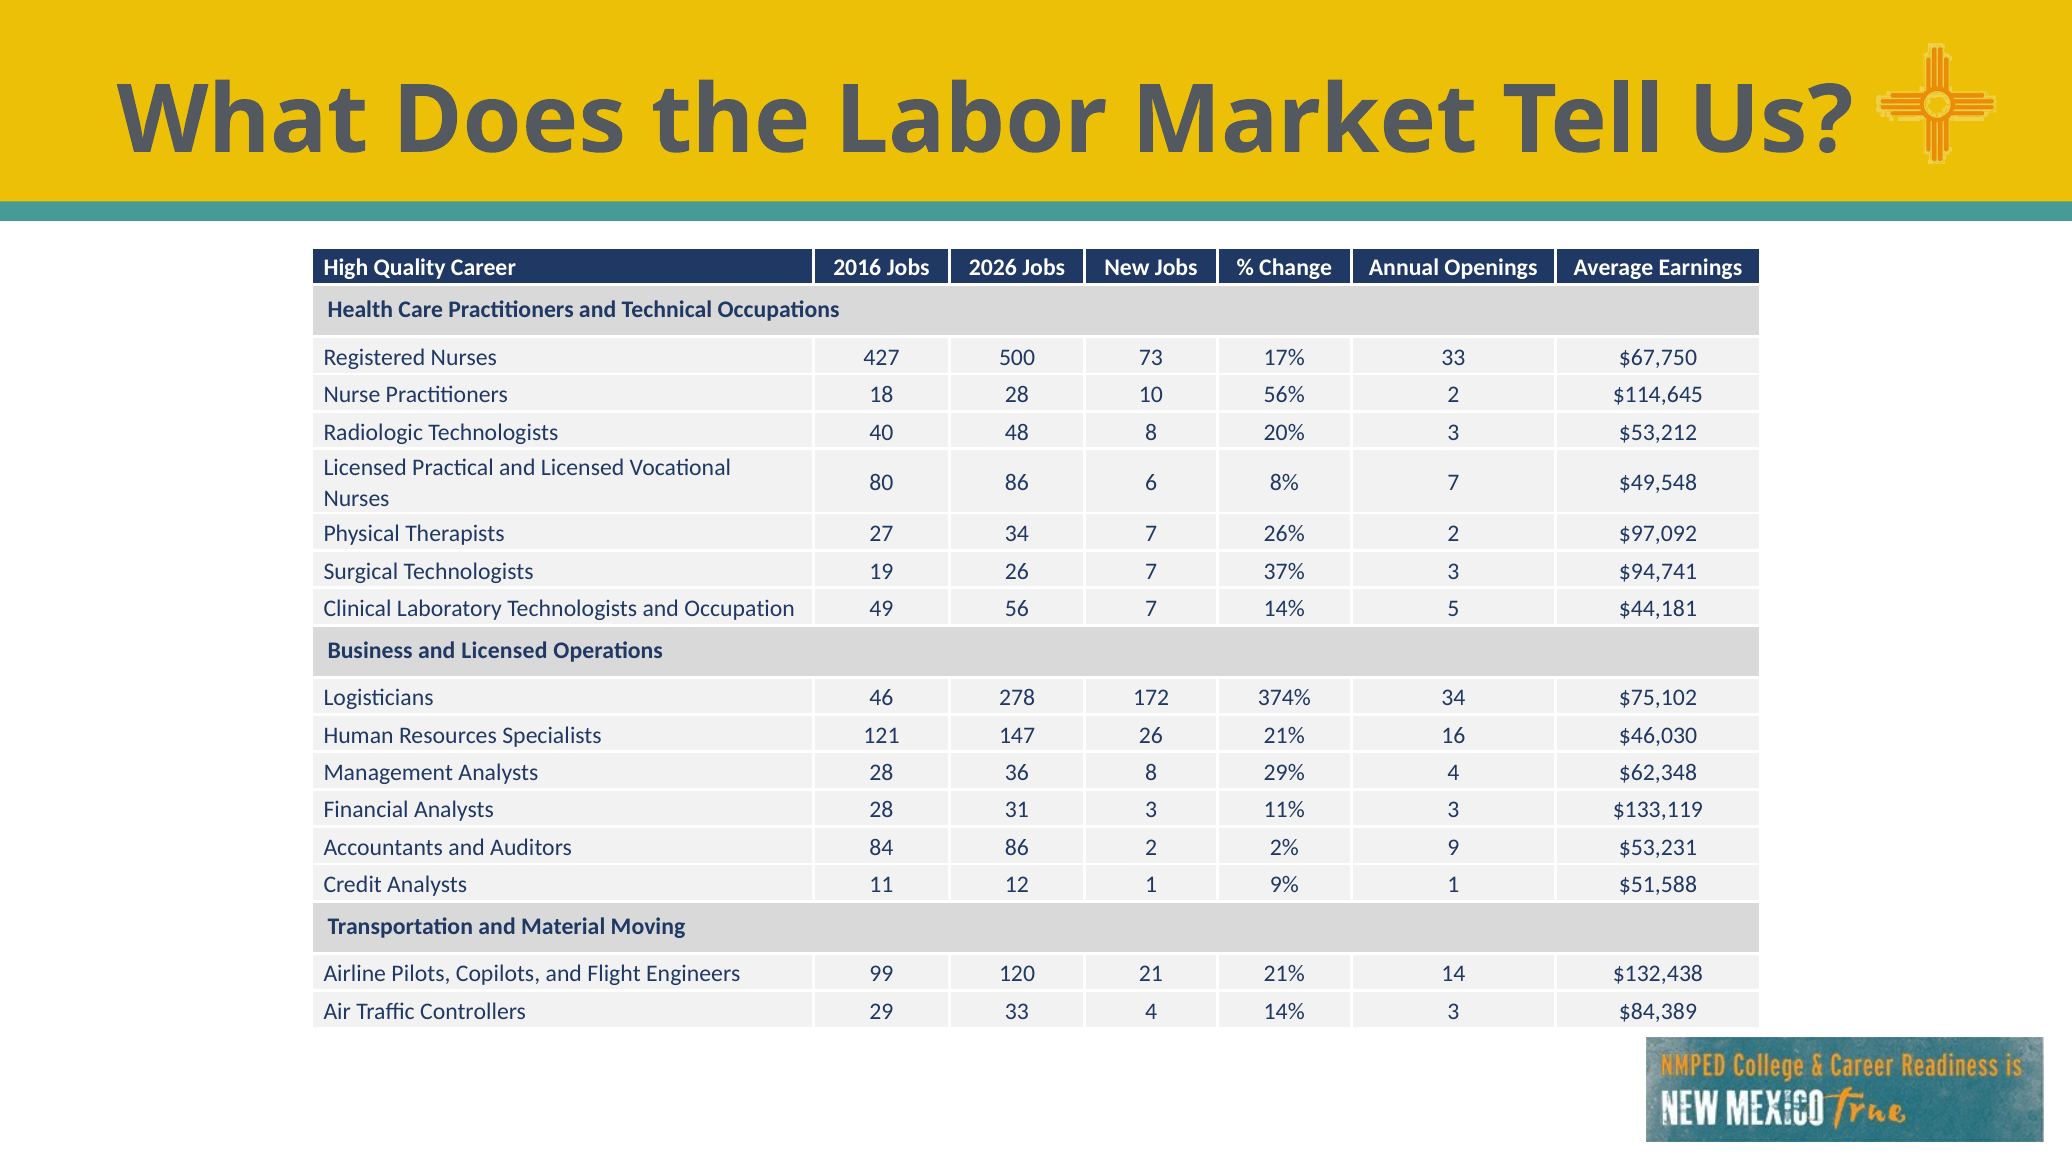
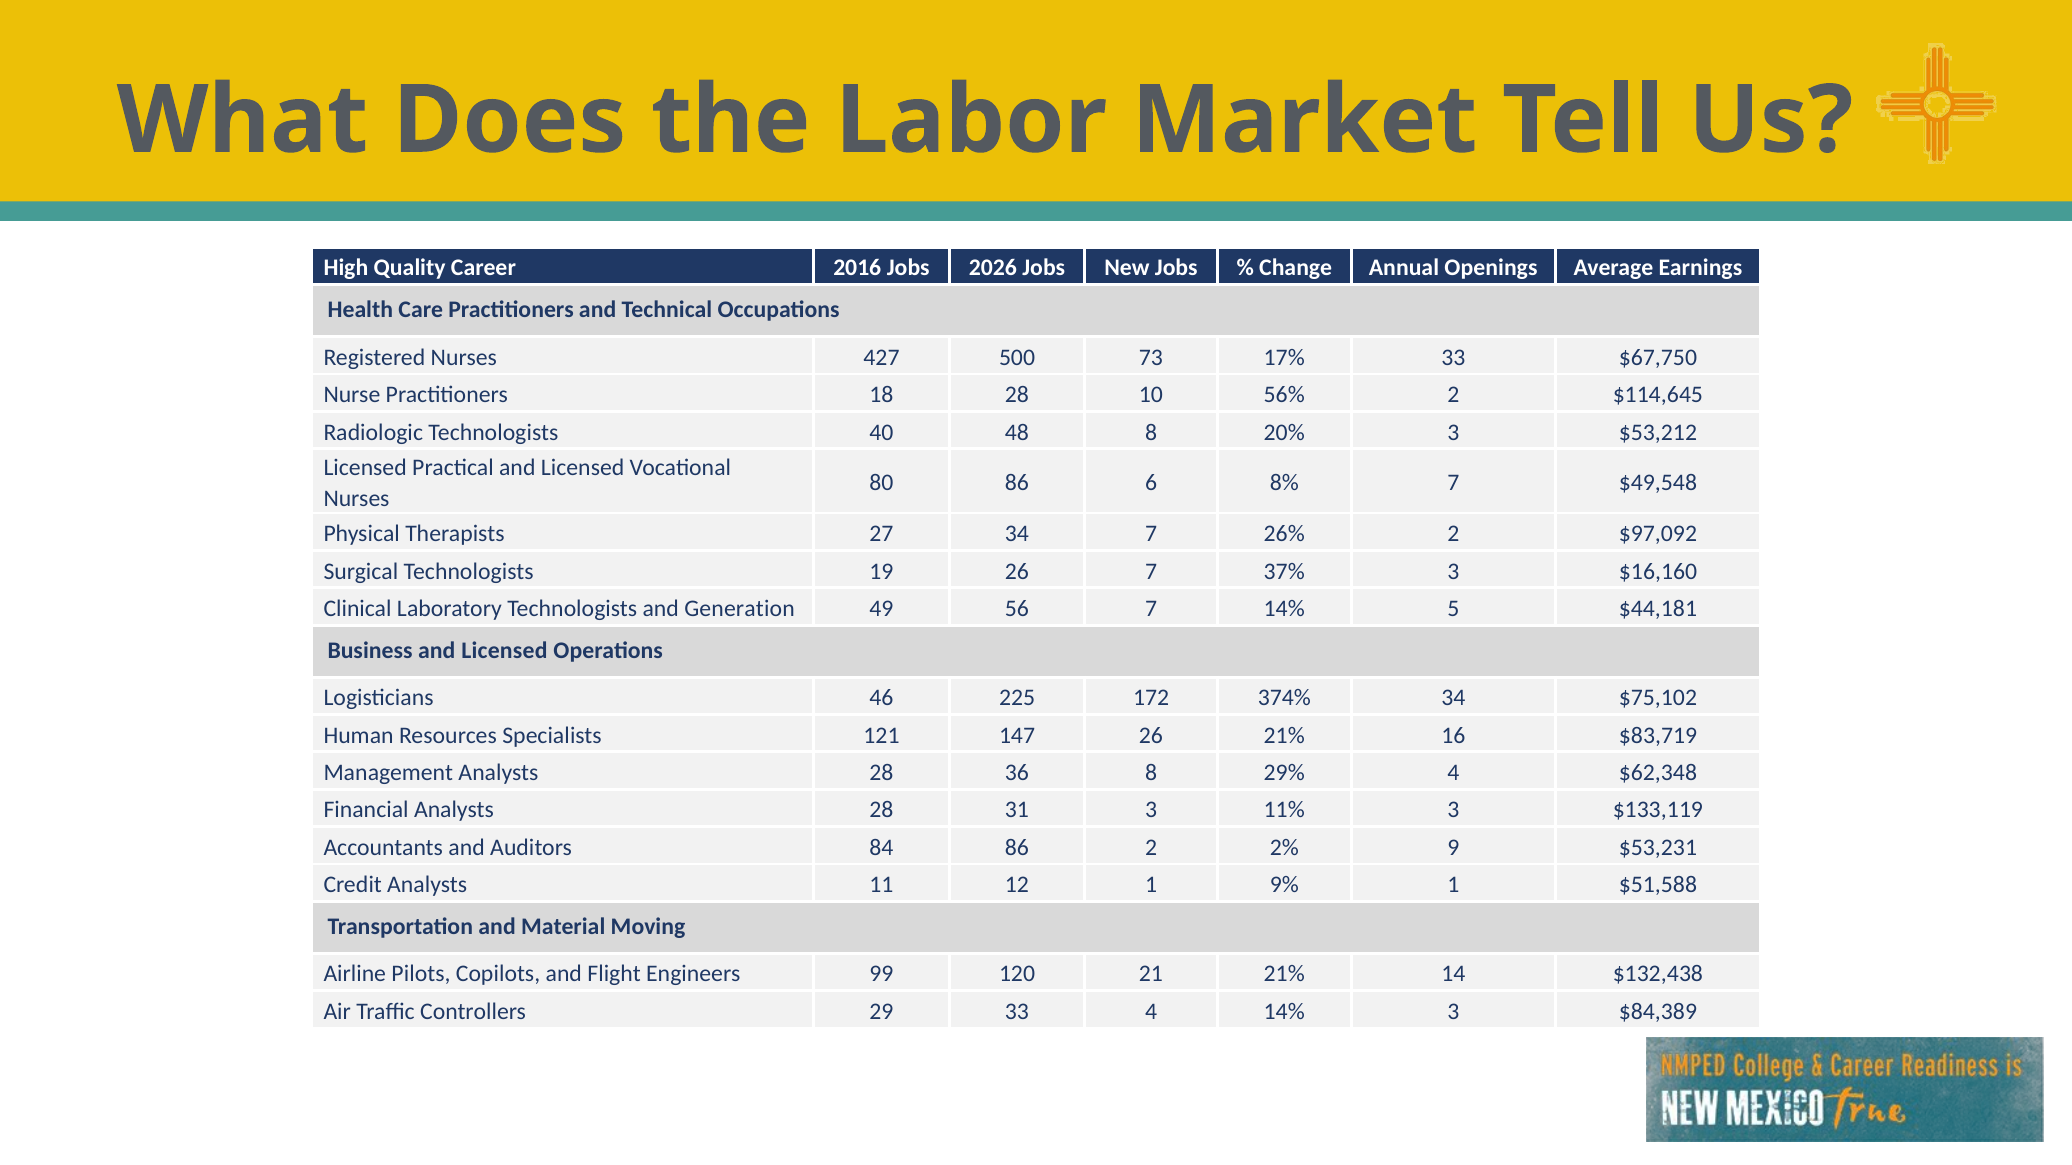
$94,741: $94,741 -> $16,160 (1658, 571)
Occupation: Occupation -> Generation (740, 609)
278: 278 -> 225 (1017, 698)
$46,030: $46,030 -> $83,719 (1658, 736)
